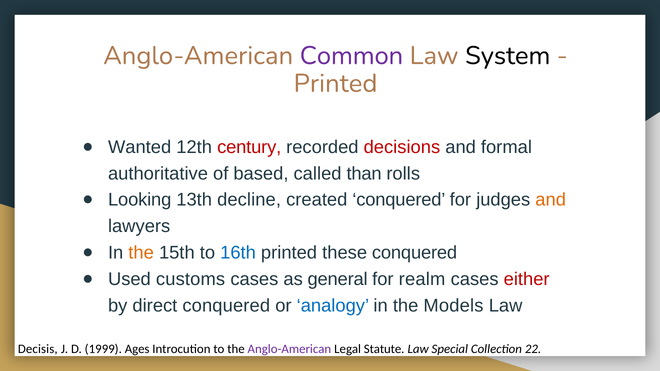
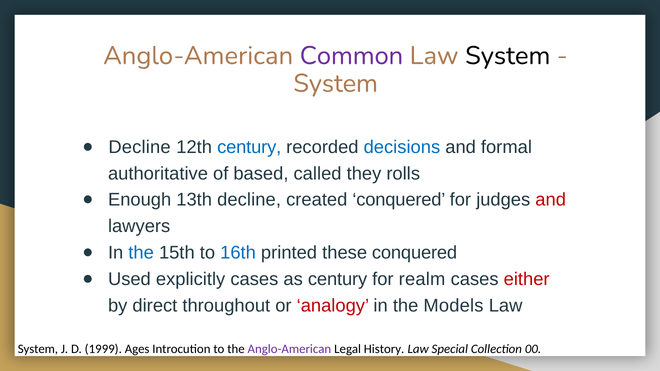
Printed: Printed -> System (336, 83)
Wanted: Wanted -> Decline (140, 147)
century colour: red -> blue (249, 147)
decisions colour: red -> blue (402, 147)
than: than -> they (364, 174)
Looking: Looking -> Enough (140, 200)
and colour: orange -> red (551, 200)
the colour: orange -> blue (141, 253)
customs: customs -> explicitly (191, 279)
as general: general -> century (338, 279)
direct conquered: conquered -> throughout (226, 306)
analogy colour: blue -> red (333, 306)
Decisis: Decisis -> System (38, 349)
Statute: Statute -> History (384, 349)
22: 22 -> 00 (533, 349)
